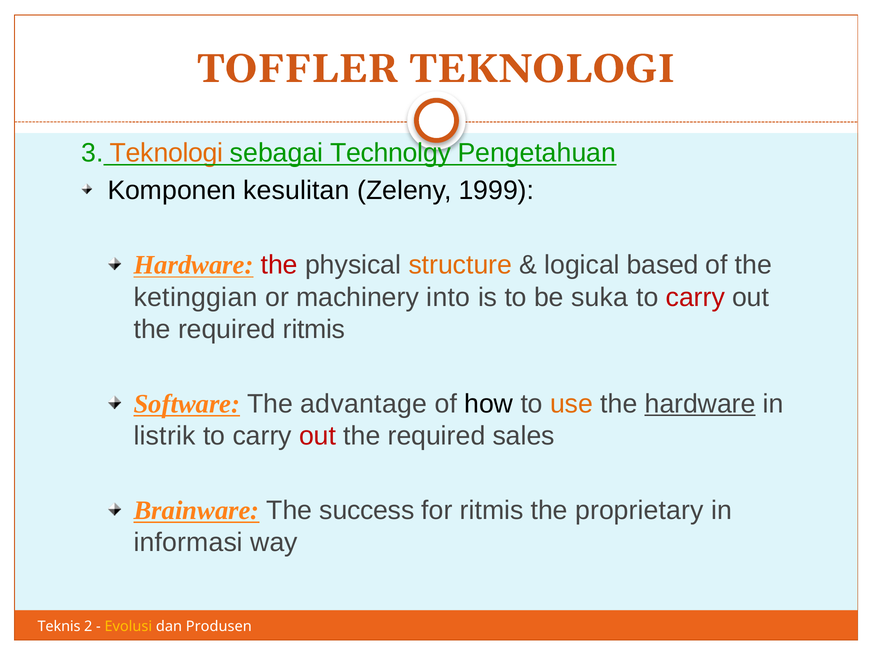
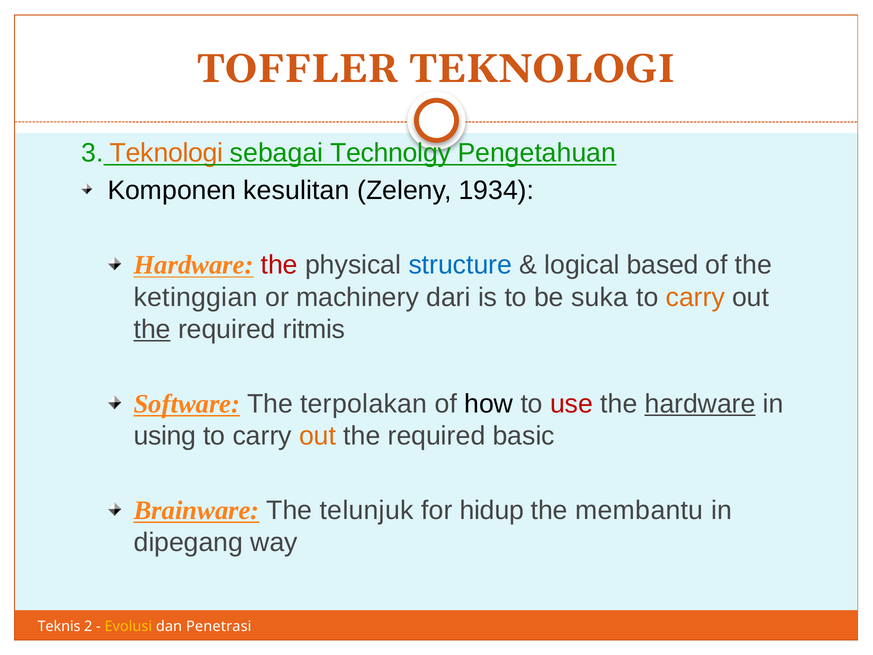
1999: 1999 -> 1934 (496, 190)
structure colour: orange -> blue (460, 265)
into: into -> dari (448, 297)
carry colour: red -> orange (695, 297)
the underline: none -> present (152, 329)
advantage: advantage -> terpolakan (364, 404)
use colour: orange -> red (572, 404)
listrik: listrik -> using (165, 436)
out colour: red -> orange (318, 436)
sales: sales -> basic (524, 436)
success: success -> telunjuk (367, 510)
for ritmis: ritmis -> hidup (492, 510)
proprietary: proprietary -> membantu (639, 510)
informasi: informasi -> dipegang (188, 542)
Produsen: Produsen -> Penetrasi (219, 626)
